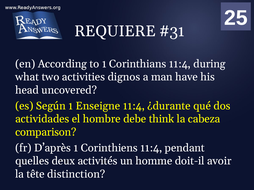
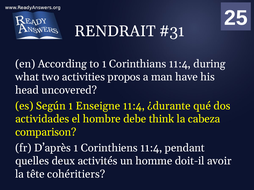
REQUIERE: REQUIERE -> RENDRAIT (115, 31)
dignos: dignos -> propos (124, 77)
distinction: distinction -> cohéritiers (76, 175)
